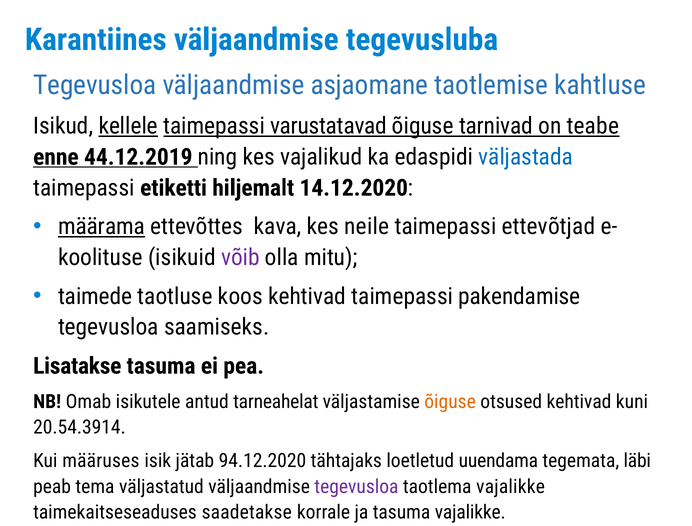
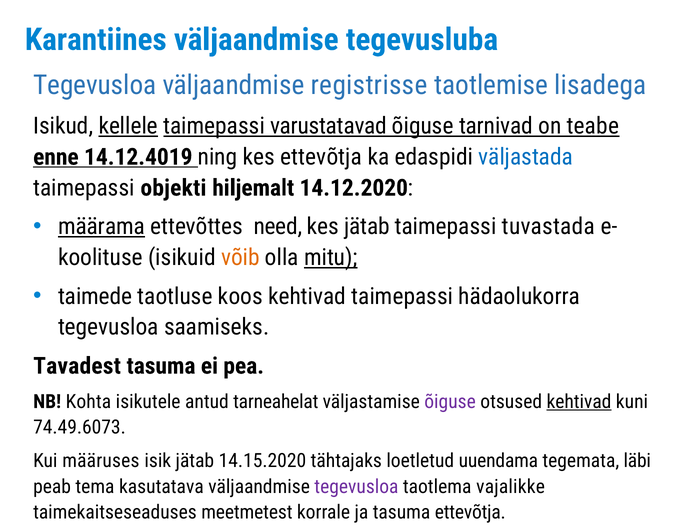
asjaomane: asjaomane -> registrisse (369, 85)
kahtluse: kahtluse -> lisadega (600, 85)
44.12.2019: 44.12.2019 -> 14.12.4019 (138, 157)
kes vajalikud: vajalikud -> ettevõtja (321, 157)
etiketti: etiketti -> objekti (173, 188)
kava: kava -> need (278, 227)
kes neile: neile -> jätab (367, 227)
ettevõtjad: ettevõtjad -> tuvastada (548, 227)
võib colour: purple -> orange (240, 258)
mitu underline: none -> present (331, 258)
pakendamise: pakendamise -> hädaolukorra (519, 296)
Lisatakse: Lisatakse -> Tavadest (77, 366)
Omab: Omab -> Kohta (88, 402)
õiguse colour: orange -> purple (450, 402)
kehtivad underline: none -> present (579, 402)
20.54.3914: 20.54.3914 -> 74.49.6073 (79, 427)
94.12.2020: 94.12.2020 -> 14.15.2020 (262, 461)
väljastatud: väljastatud -> kasutatava (161, 487)
saadetakse: saadetakse -> meetmetest (247, 512)
tasuma vajalikke: vajalikke -> ettevõtja (470, 512)
